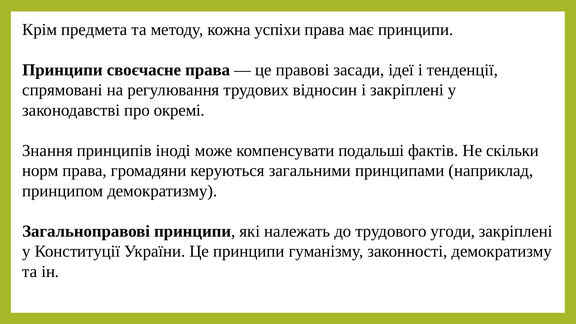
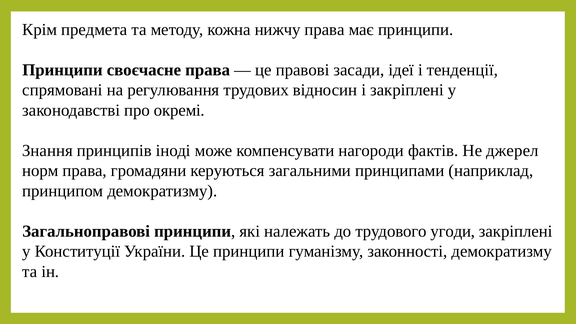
успіхи: успіхи -> нижчу (278, 29)
подальші: подальші -> нагороди (371, 151)
скільки: скільки -> джерел (512, 151)
